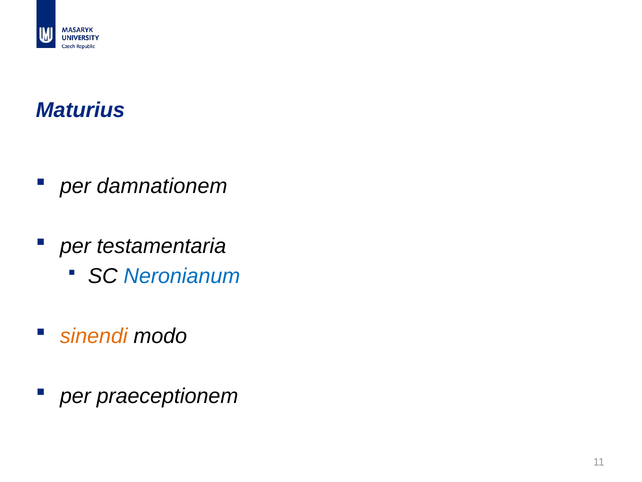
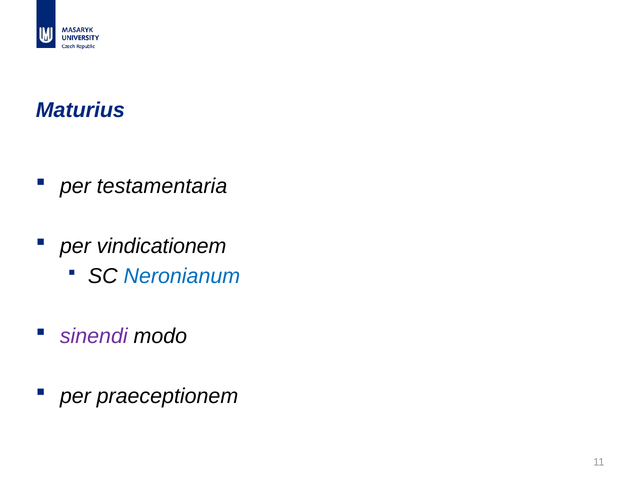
damnationem: damnationem -> testamentaria (162, 186)
testamentaria: testamentaria -> vindicationem (162, 246)
sinendi colour: orange -> purple (94, 336)
